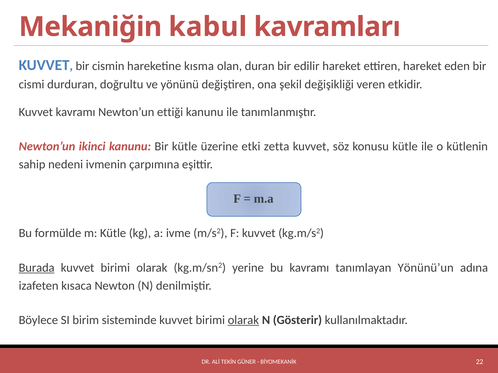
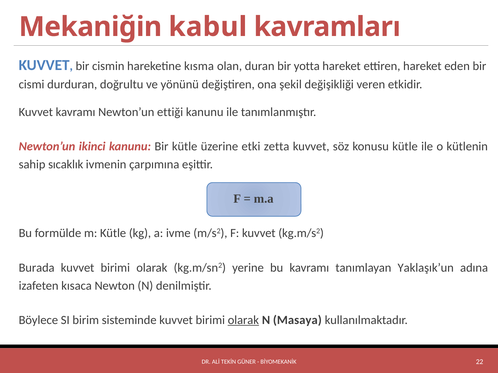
edilir: edilir -> yotta (307, 66)
nedeni: nedeni -> sıcaklık (66, 165)
Burada underline: present -> none (37, 268)
Yönünü’un: Yönünü’un -> Yaklaşık’un (426, 268)
Gösterir: Gösterir -> Masaya (297, 320)
